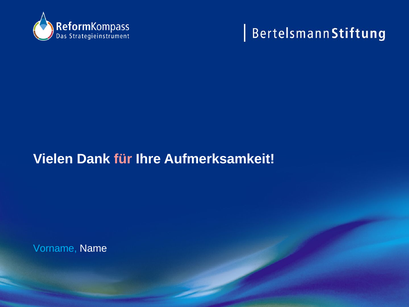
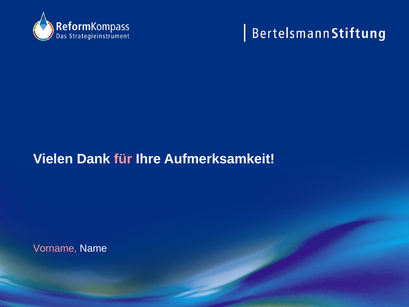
Vorname colour: light blue -> pink (55, 248)
